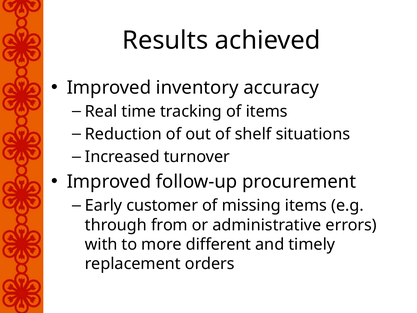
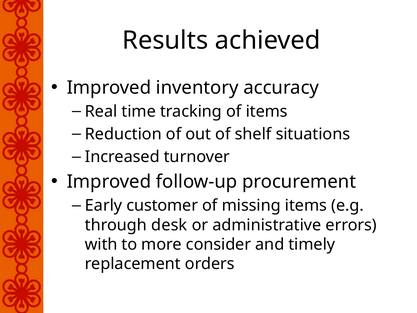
from: from -> desk (169, 225)
different: different -> consider (219, 244)
